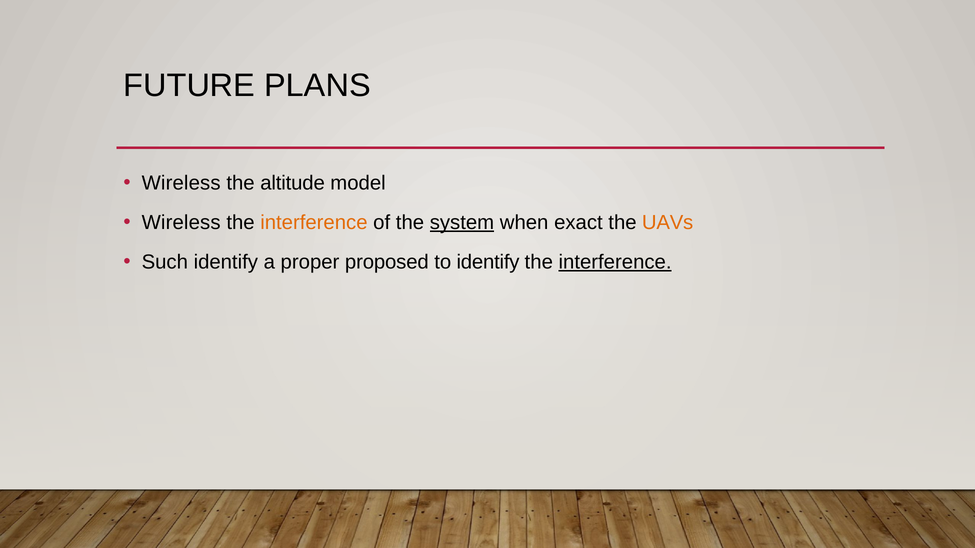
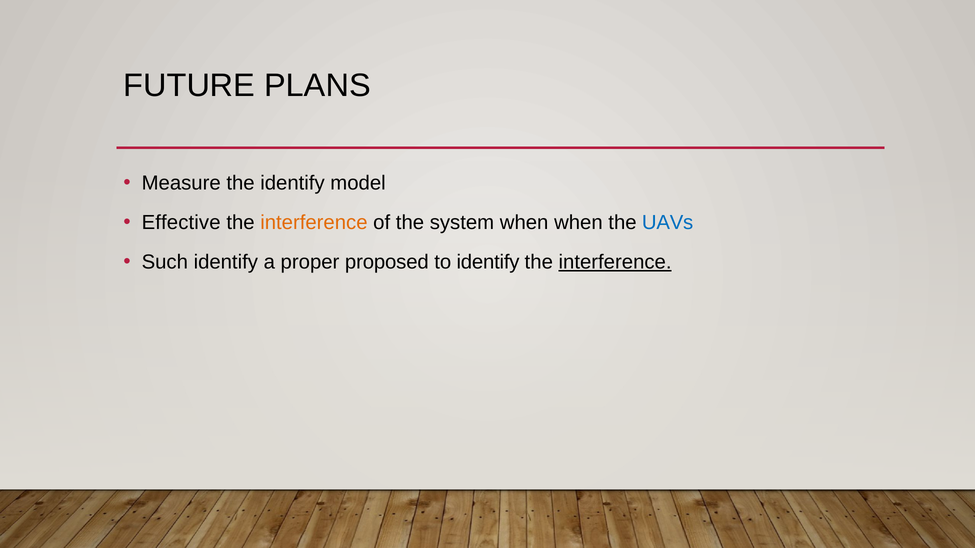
Wireless: Wireless -> Measure (181, 183)
the altitude: altitude -> identify (292, 183)
Wireless: Wireless -> Effective (181, 223)
system underline: present -> none (462, 223)
when exact: exact -> when (578, 223)
UAVs colour: orange -> blue (668, 223)
